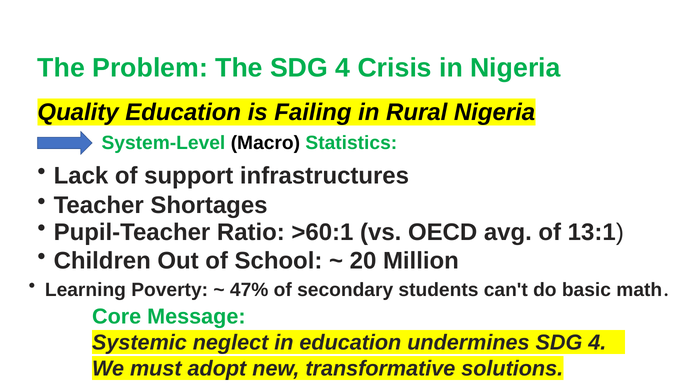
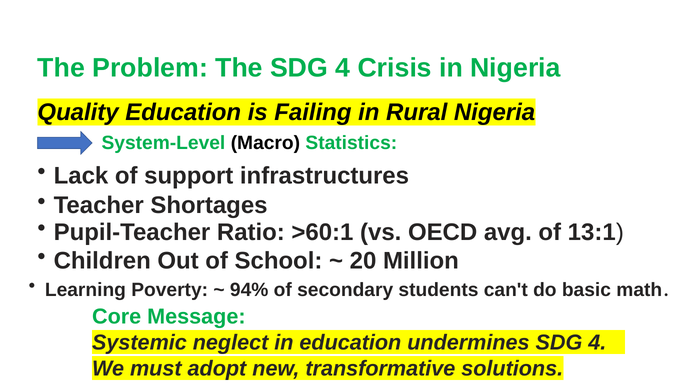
47%: 47% -> 94% (249, 290)
